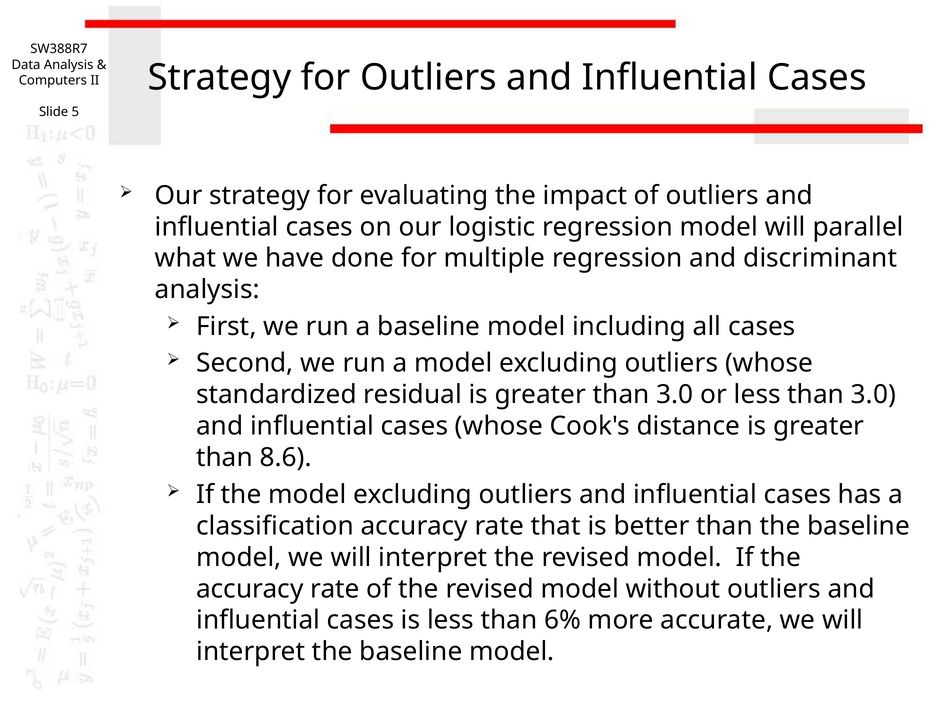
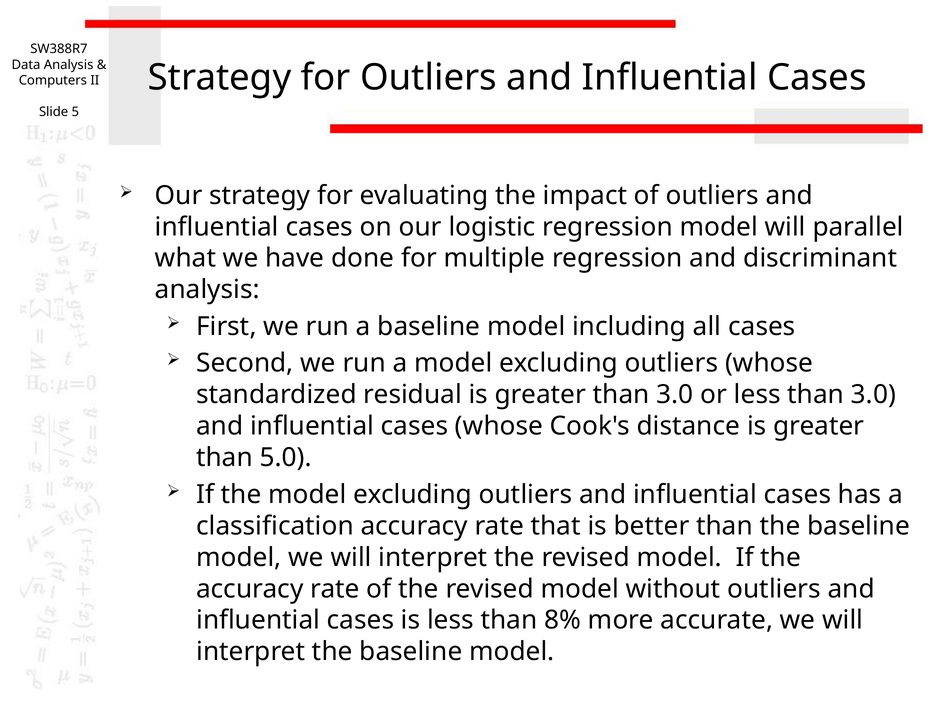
8.6: 8.6 -> 5.0 (286, 458)
6%: 6% -> 8% (563, 620)
